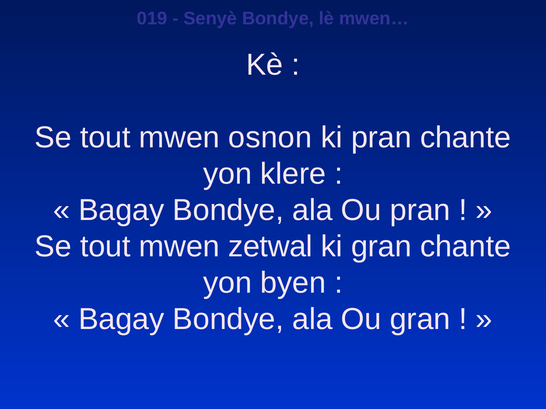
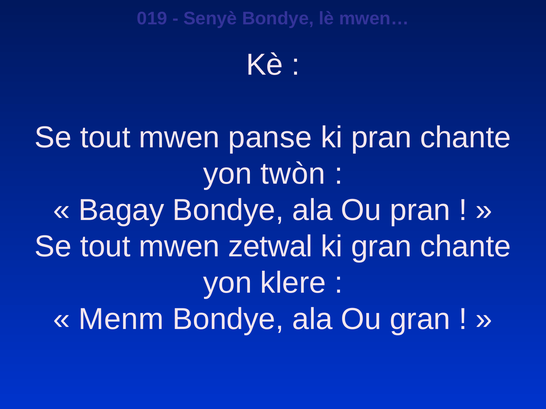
osnon: osnon -> panse (270, 138)
klere: klere -> twòn (293, 174)
byen: byen -> klere (293, 283)
Bagay: Bagay -> Menm (121, 320)
